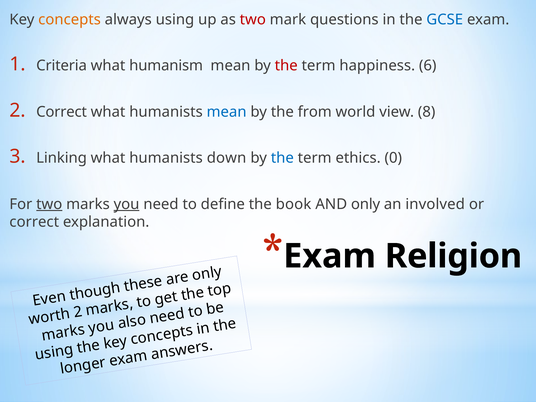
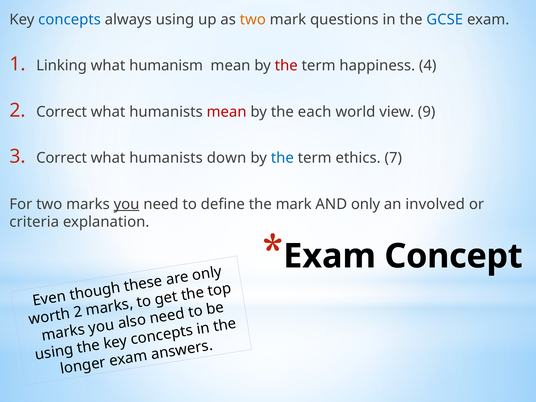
concepts colour: orange -> blue (70, 19)
two colour: red -> orange (253, 19)
Criteria: Criteria -> Linking (62, 66)
6: 6 -> 4 (428, 66)
mean colour: blue -> red (227, 112)
from: from -> each (315, 112)
8: 8 -> 9 (427, 112)
Linking: Linking -> Correct (62, 158)
0: 0 -> 7 (393, 158)
two underline: present -> none (49, 204)
the book: book -> mark (294, 204)
correct: correct -> criteria (34, 222)
Religion: Religion -> Concept (454, 256)
